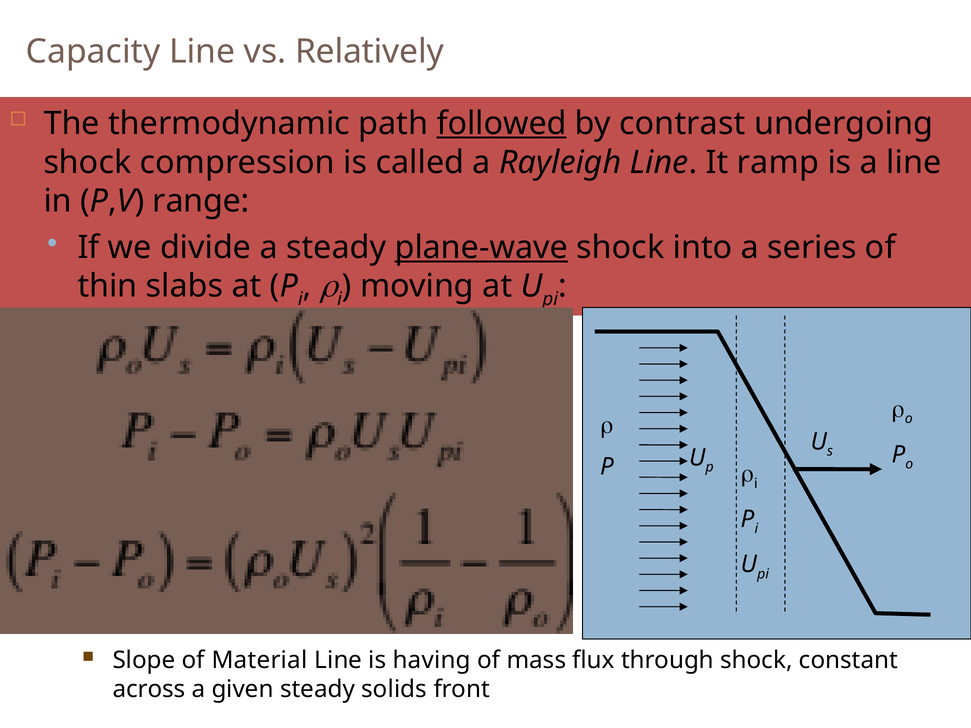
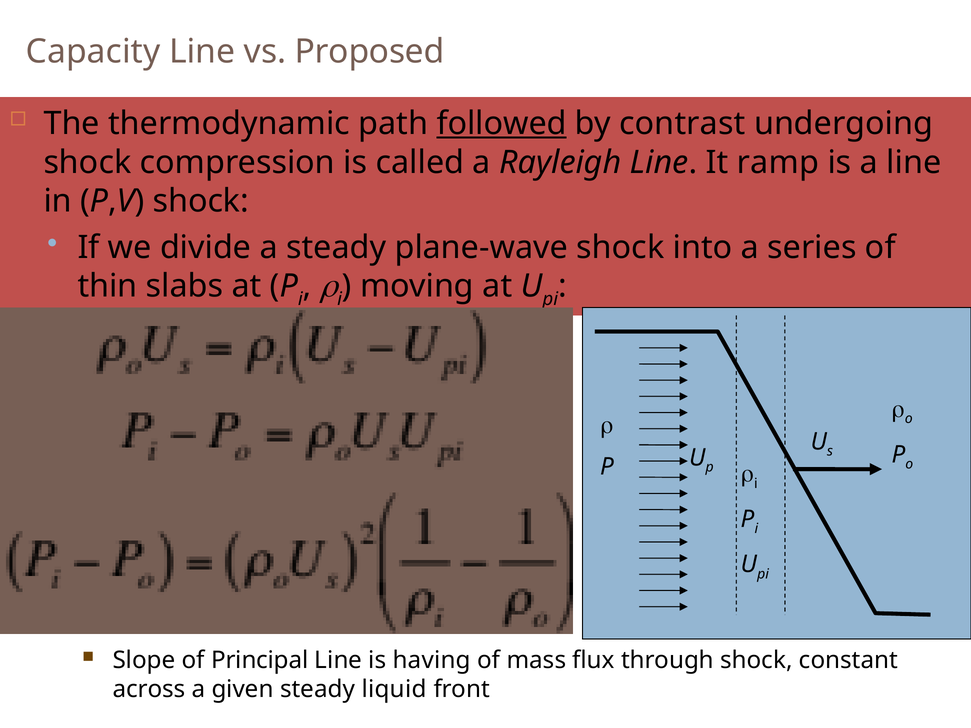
Relatively: Relatively -> Proposed (370, 52)
P,V range: range -> shock (201, 201)
plane-wave underline: present -> none (481, 248)
Material: Material -> Principal (260, 660)
solids: solids -> liquid (394, 689)
